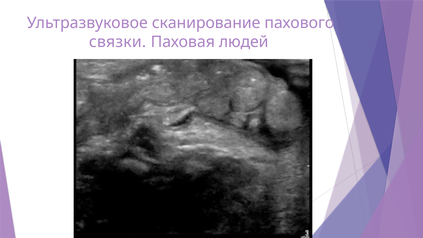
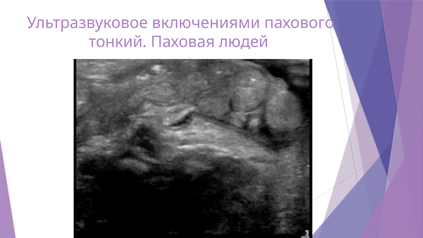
сканирование: сканирование -> включениями (206, 23)
связки: связки -> тонкий (118, 42)
